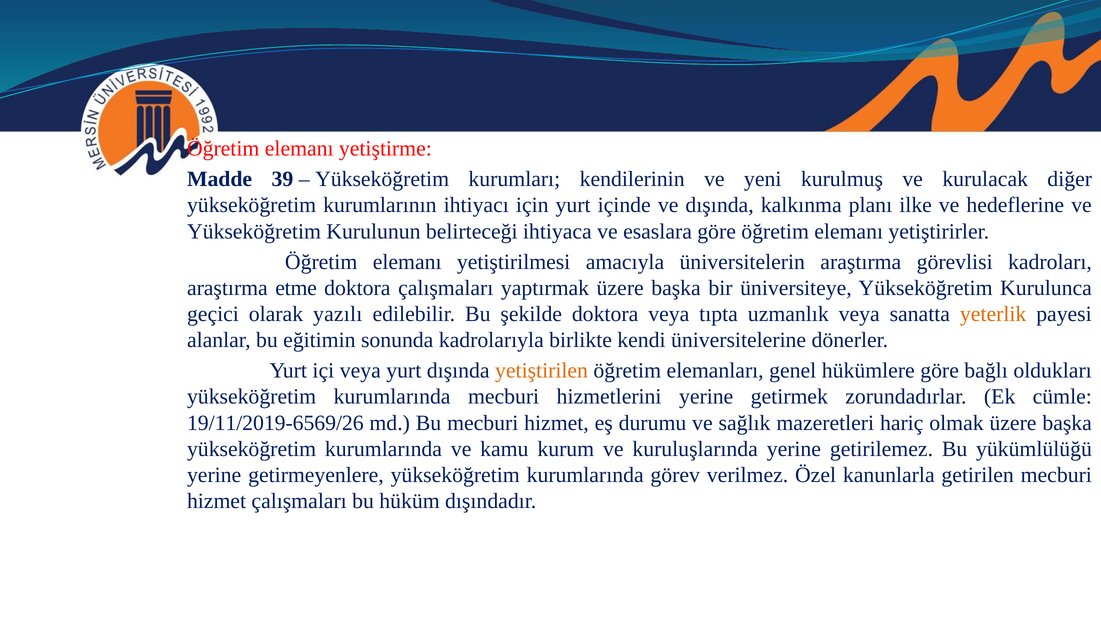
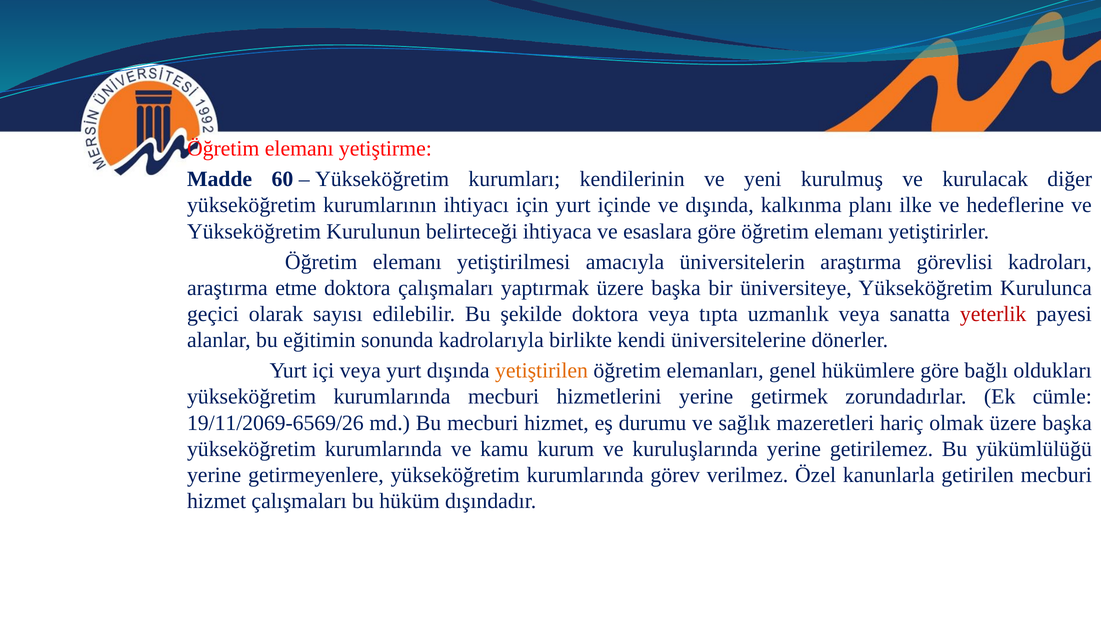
39: 39 -> 60 (282, 179)
yazılı: yazılı -> sayısı (338, 314)
yeterlik colour: orange -> red (993, 314)
19/11/2019-6569/26: 19/11/2019-6569/26 -> 19/11/2069-6569/26 (275, 423)
